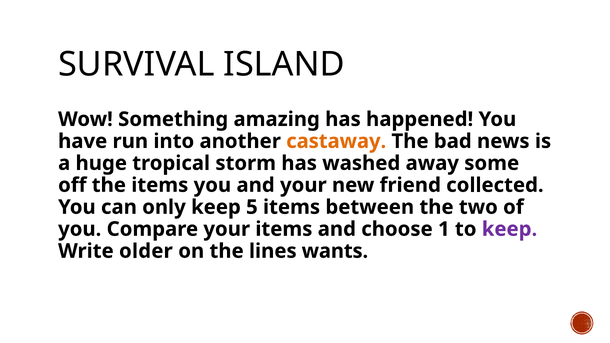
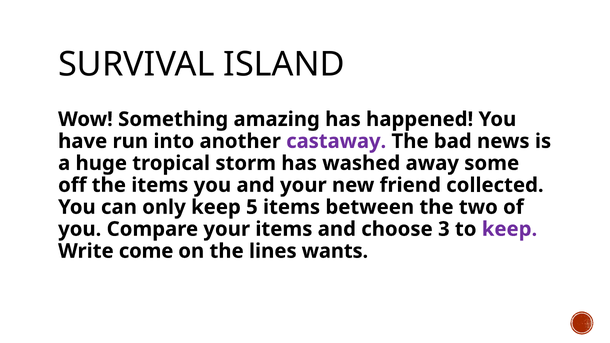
castaway colour: orange -> purple (336, 141)
1: 1 -> 3 (444, 229)
older: older -> come (146, 251)
